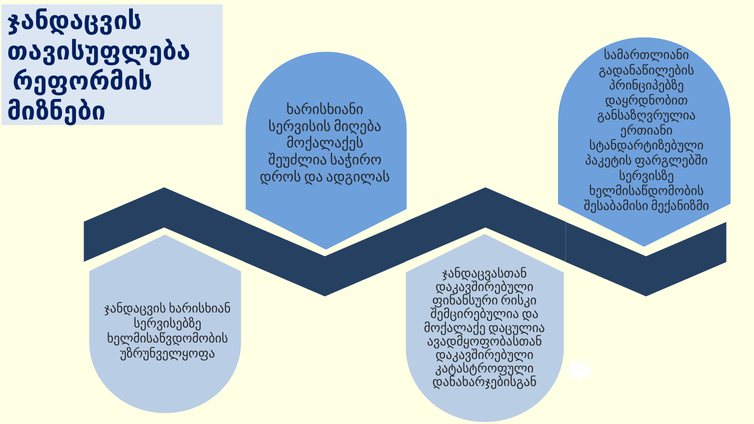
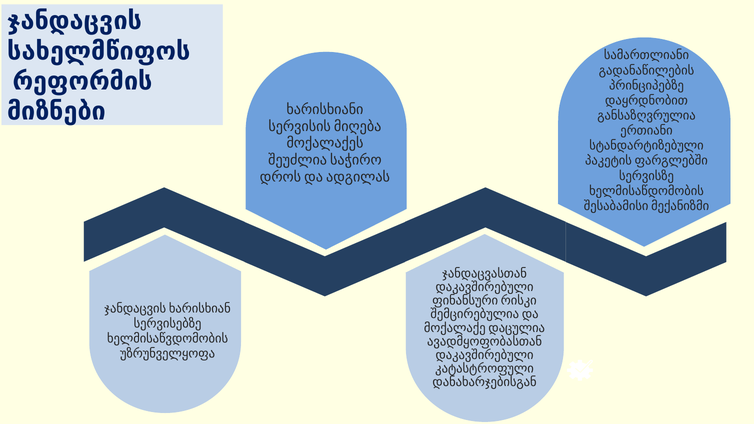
თავისუფლება: თავისუფლება -> სახელმწიფოს (99, 51)
